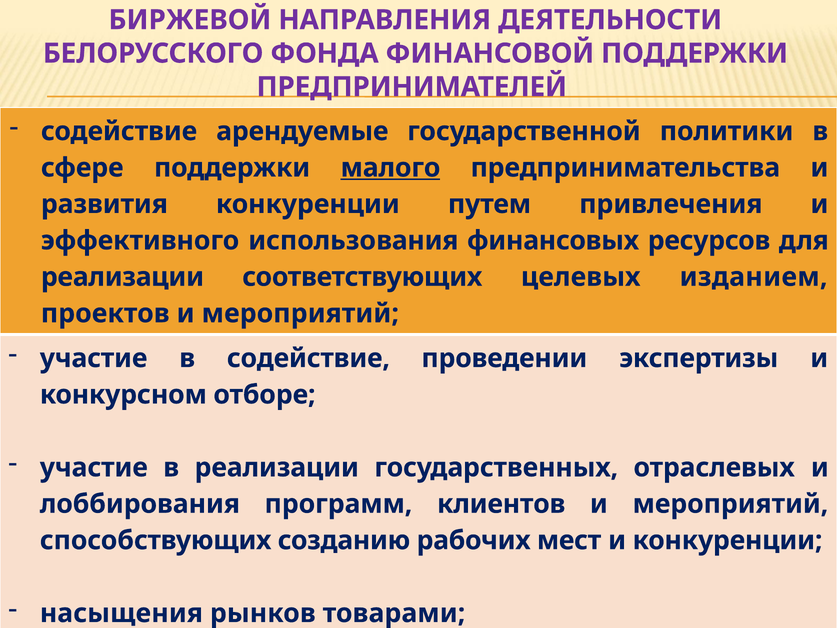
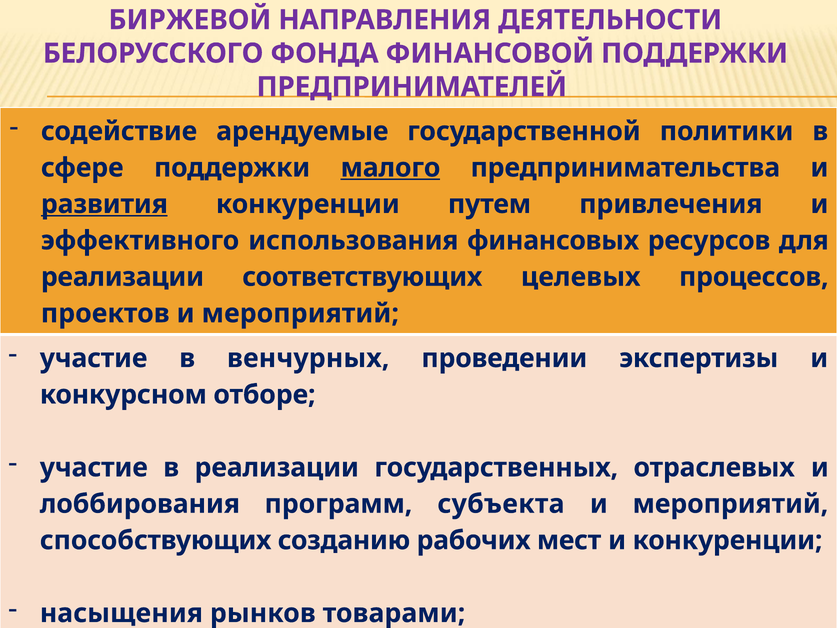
развития underline: none -> present (104, 204)
изданием: изданием -> процессов (754, 277)
в содействие: содействие -> венчурных (308, 358)
клиентов: клиентов -> субъекта (501, 504)
